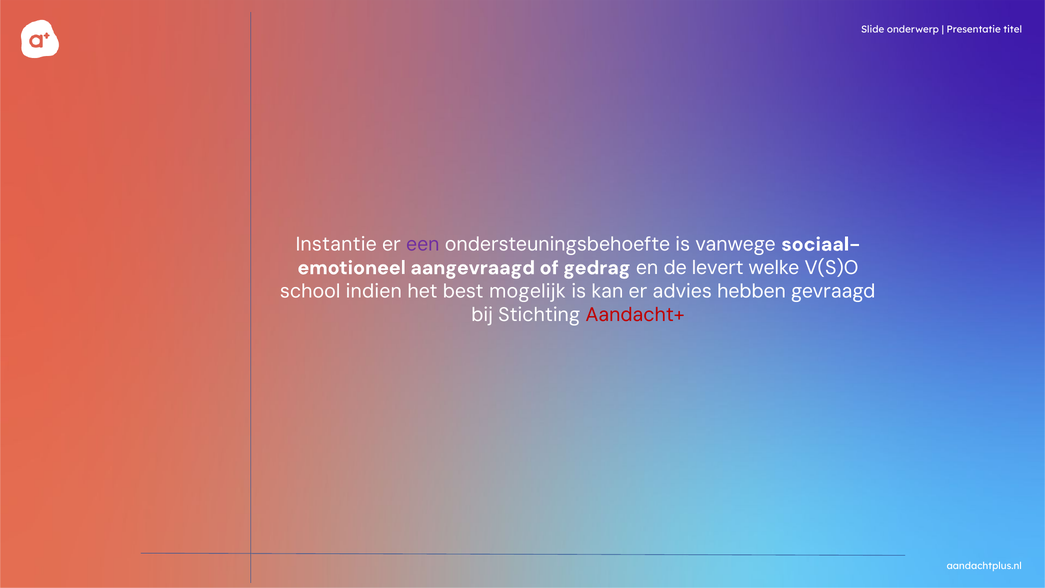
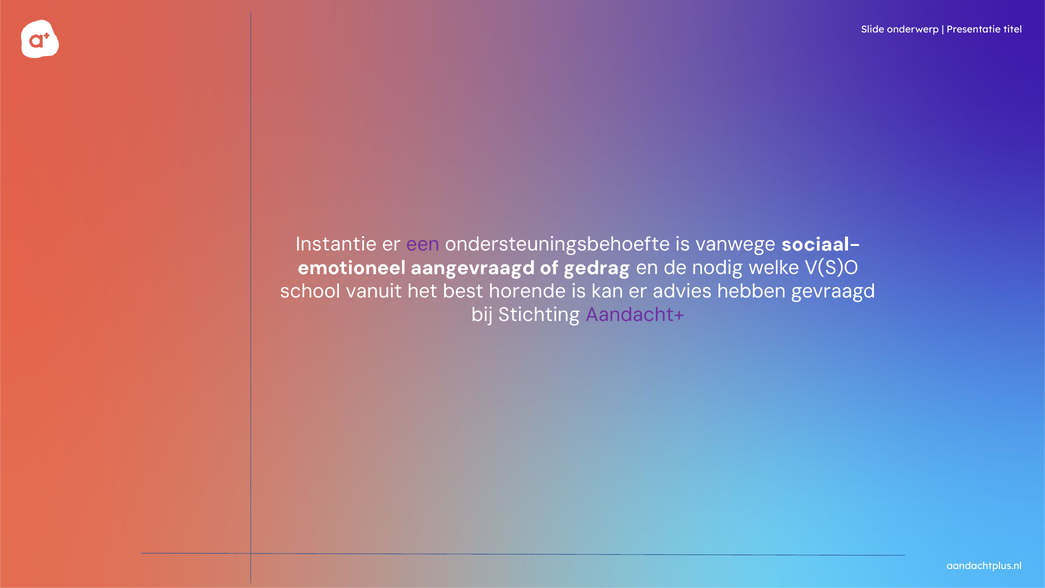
levert: levert -> nodig (718, 268)
indien: indien -> vanuit (374, 291)
mogelijk: mogelijk -> horende (527, 291)
Aandacht+ colour: red -> purple (635, 315)
